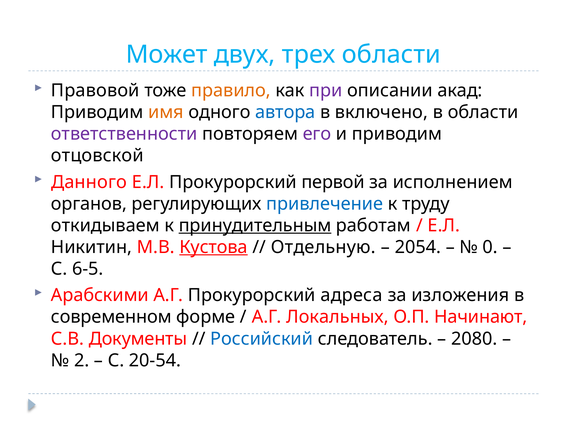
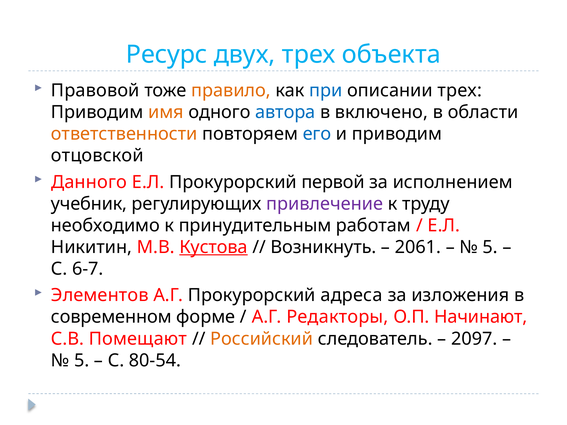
Может: Может -> Ресурс (167, 55)
трех области: области -> объекта (391, 55)
при colour: purple -> blue (326, 91)
описании акад: акад -> трех (460, 91)
ответственности colour: purple -> orange (124, 134)
его colour: purple -> blue (317, 134)
органов: органов -> учебник (89, 204)
привлечение colour: blue -> purple (325, 204)
откидываем: откидываем -> необходимо (105, 226)
принудительным underline: present -> none (255, 226)
Отдельную: Отдельную -> Возникнуть (323, 247)
2054: 2054 -> 2061 (418, 247)
0: 0 -> 5 (490, 247)
6-5: 6-5 -> 6-7 (88, 269)
Арабскими: Арабскими -> Элементов (100, 295)
Локальных: Локальных -> Редакторы (337, 317)
Документы: Документы -> Помещают (138, 339)
Российский colour: blue -> orange (262, 339)
2080: 2080 -> 2097 (474, 339)
2: 2 -> 5 (82, 361)
20-54: 20-54 -> 80-54 (155, 361)
